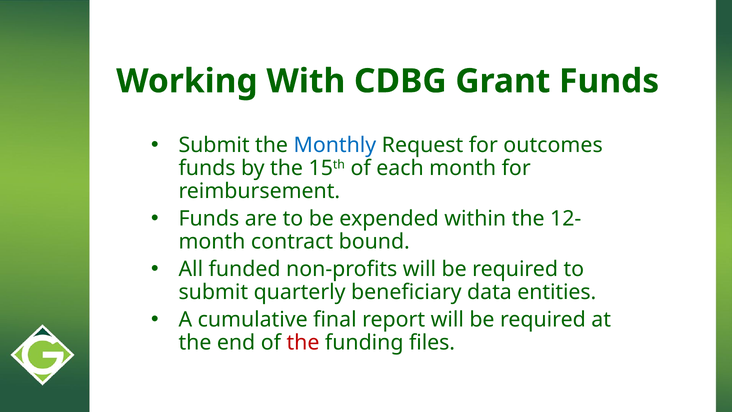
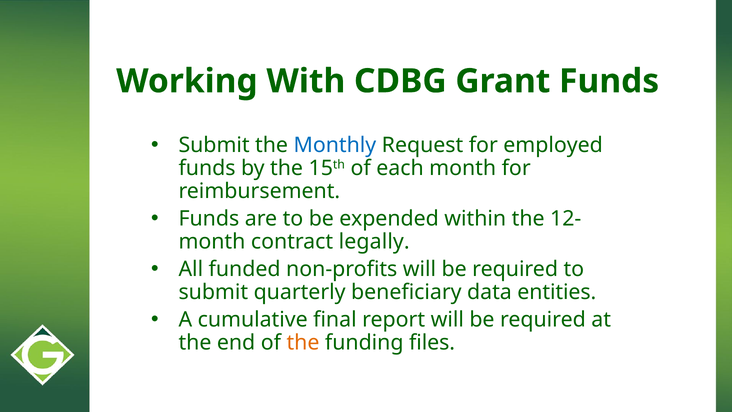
outcomes: outcomes -> employed (553, 145)
bound: bound -> legally (374, 242)
the colour: red -> orange (303, 342)
